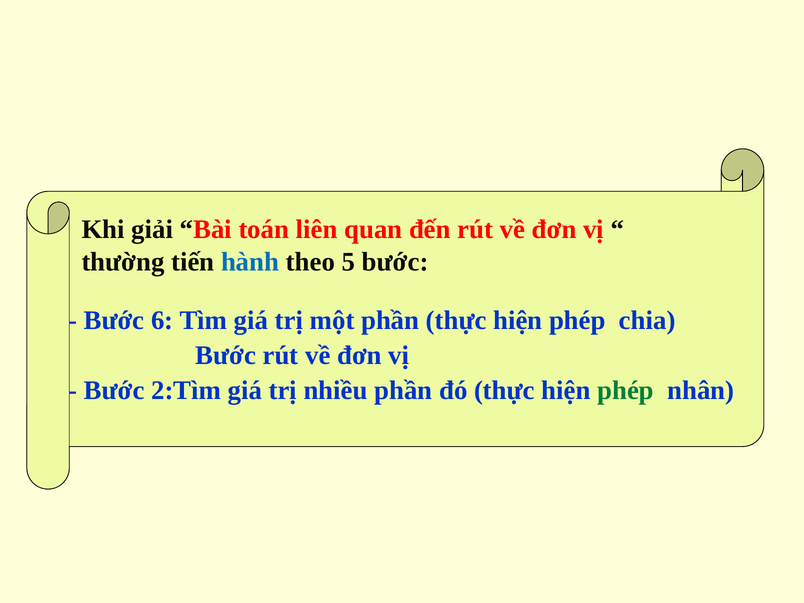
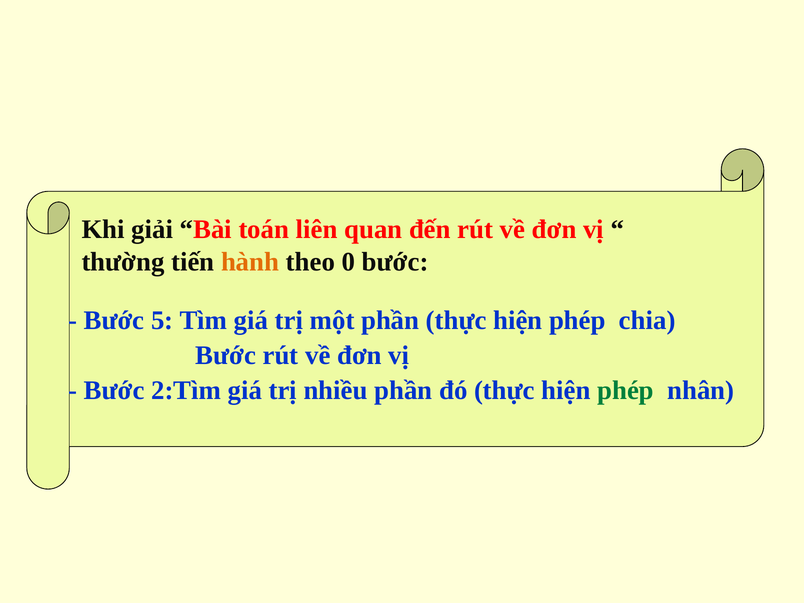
hành colour: blue -> orange (250, 262)
5: 5 -> 0 (348, 262)
6: 6 -> 5 (162, 321)
